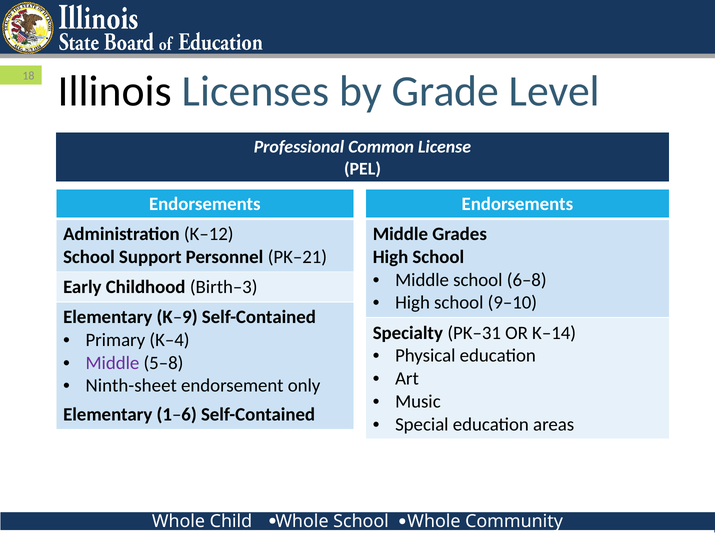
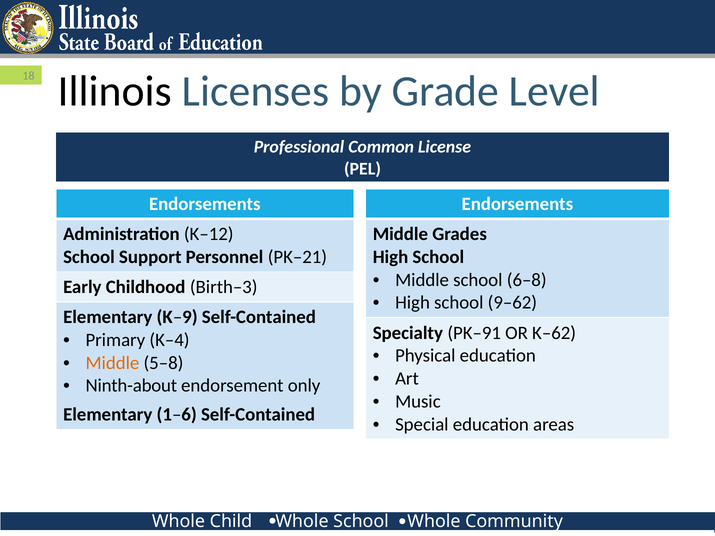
9–10: 9–10 -> 9–62 (512, 303)
PK–31: PK–31 -> PK–91 (474, 333)
K–14: K–14 -> K–62 (554, 333)
Middle colour: purple -> orange (112, 363)
Ninth-sheet: Ninth-sheet -> Ninth-about (131, 386)
